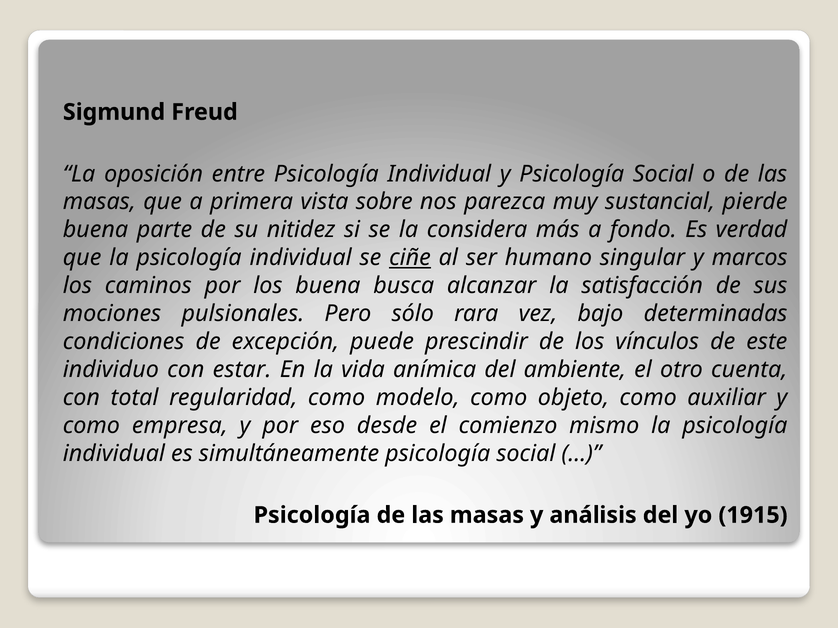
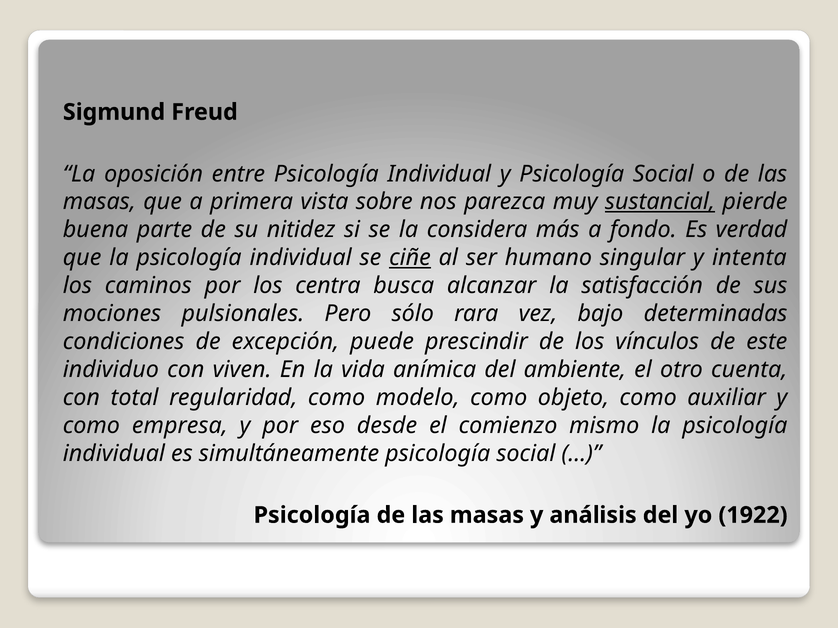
sustancial underline: none -> present (660, 202)
marcos: marcos -> intenta (749, 258)
los buena: buena -> centra (328, 286)
estar: estar -> viven (242, 370)
1915: 1915 -> 1922 (753, 516)
